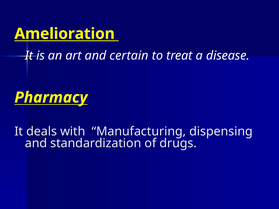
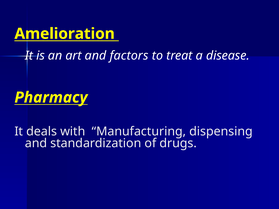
certain: certain -> factors (129, 56)
